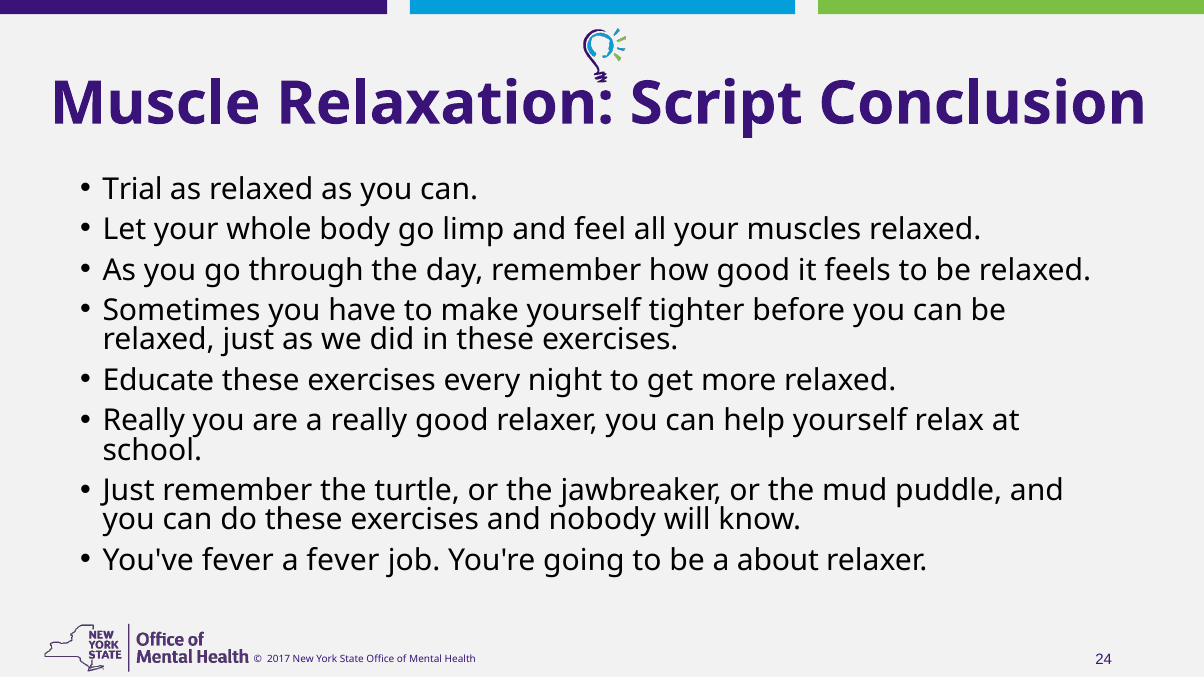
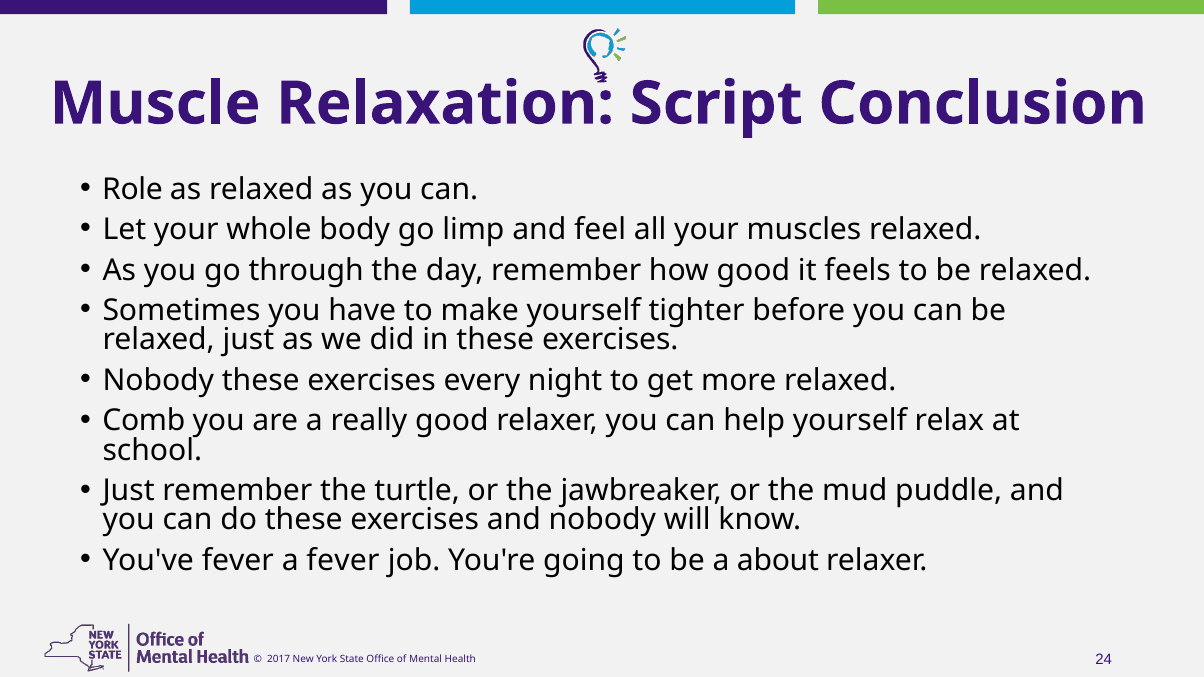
Trial: Trial -> Role (133, 189)
Educate: Educate -> Nobody (158, 381)
Really: Really -> Comb (144, 421)
